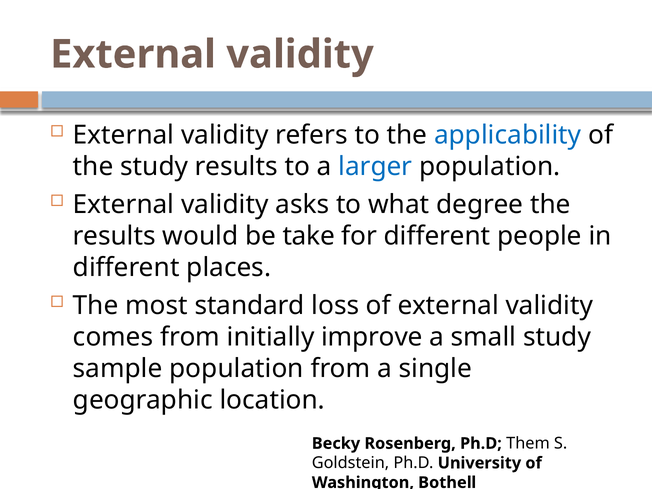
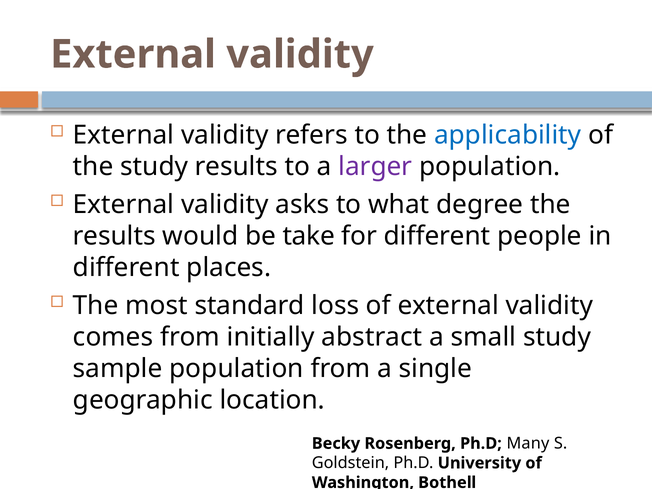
larger colour: blue -> purple (375, 166)
improve: improve -> abstract (372, 337)
Them: Them -> Many (528, 443)
